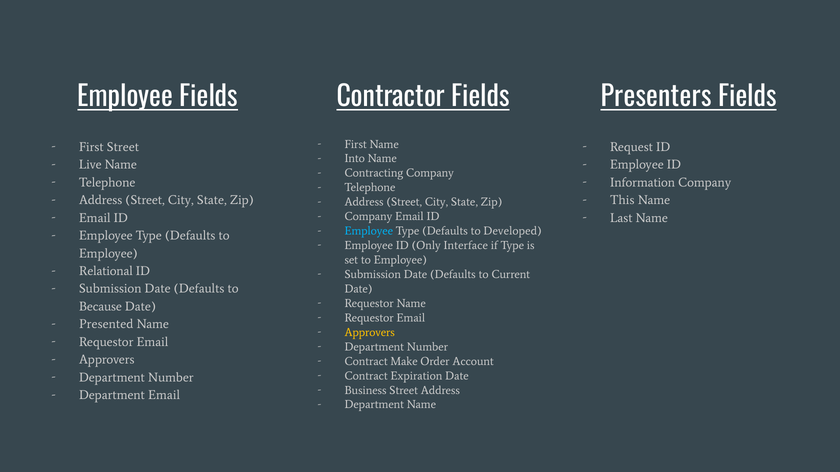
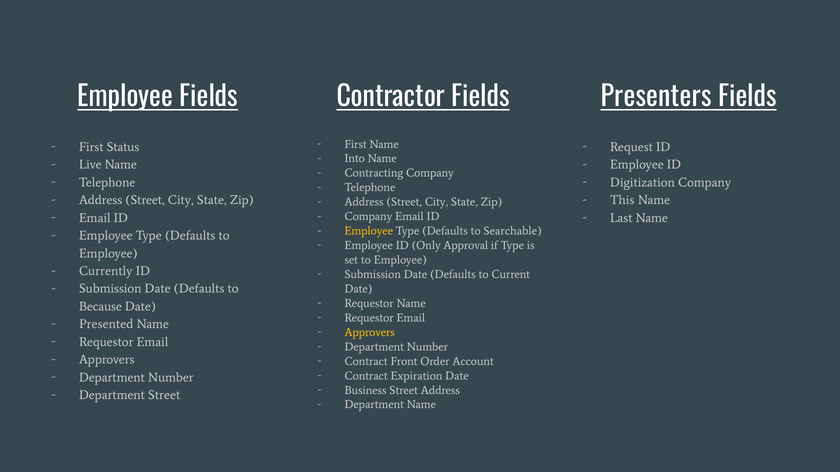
First Street: Street -> Status (123, 147)
Information: Information -> Digitization (642, 183)
Employee colour: light blue -> yellow (369, 231)
Developed: Developed -> Searchable (513, 231)
Interface: Interface -> Approval (466, 246)
Relational: Relational -> Currently (106, 271)
Make: Make -> Front (404, 362)
Department Email: Email -> Street (164, 396)
